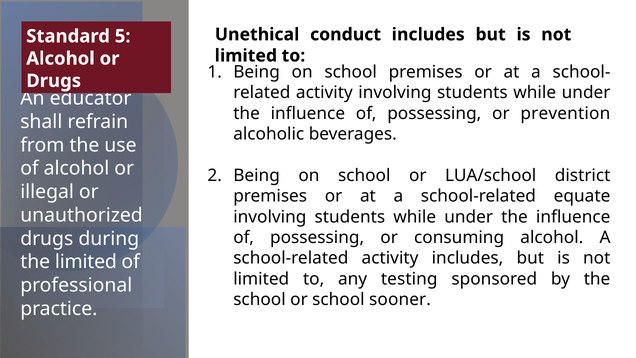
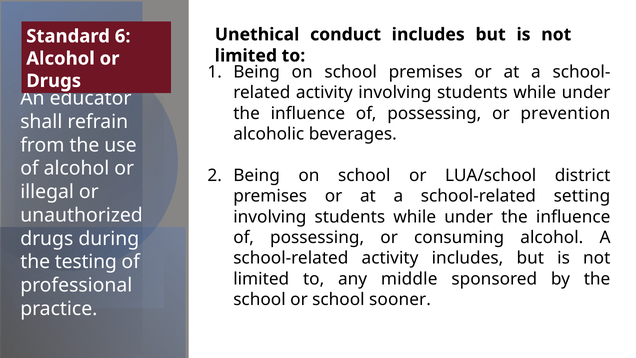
5: 5 -> 6 (123, 36)
equate: equate -> setting (582, 196)
the limited: limited -> testing (86, 262)
testing: testing -> middle (409, 279)
